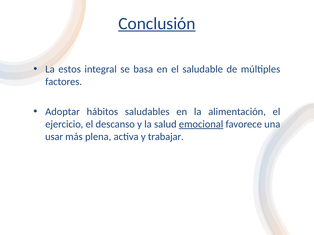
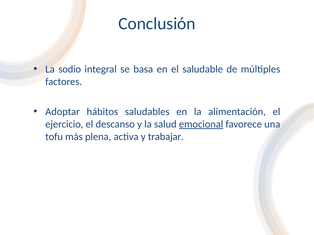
Conclusión underline: present -> none (157, 24)
estos: estos -> sodio (70, 69)
usar: usar -> tofu (54, 137)
